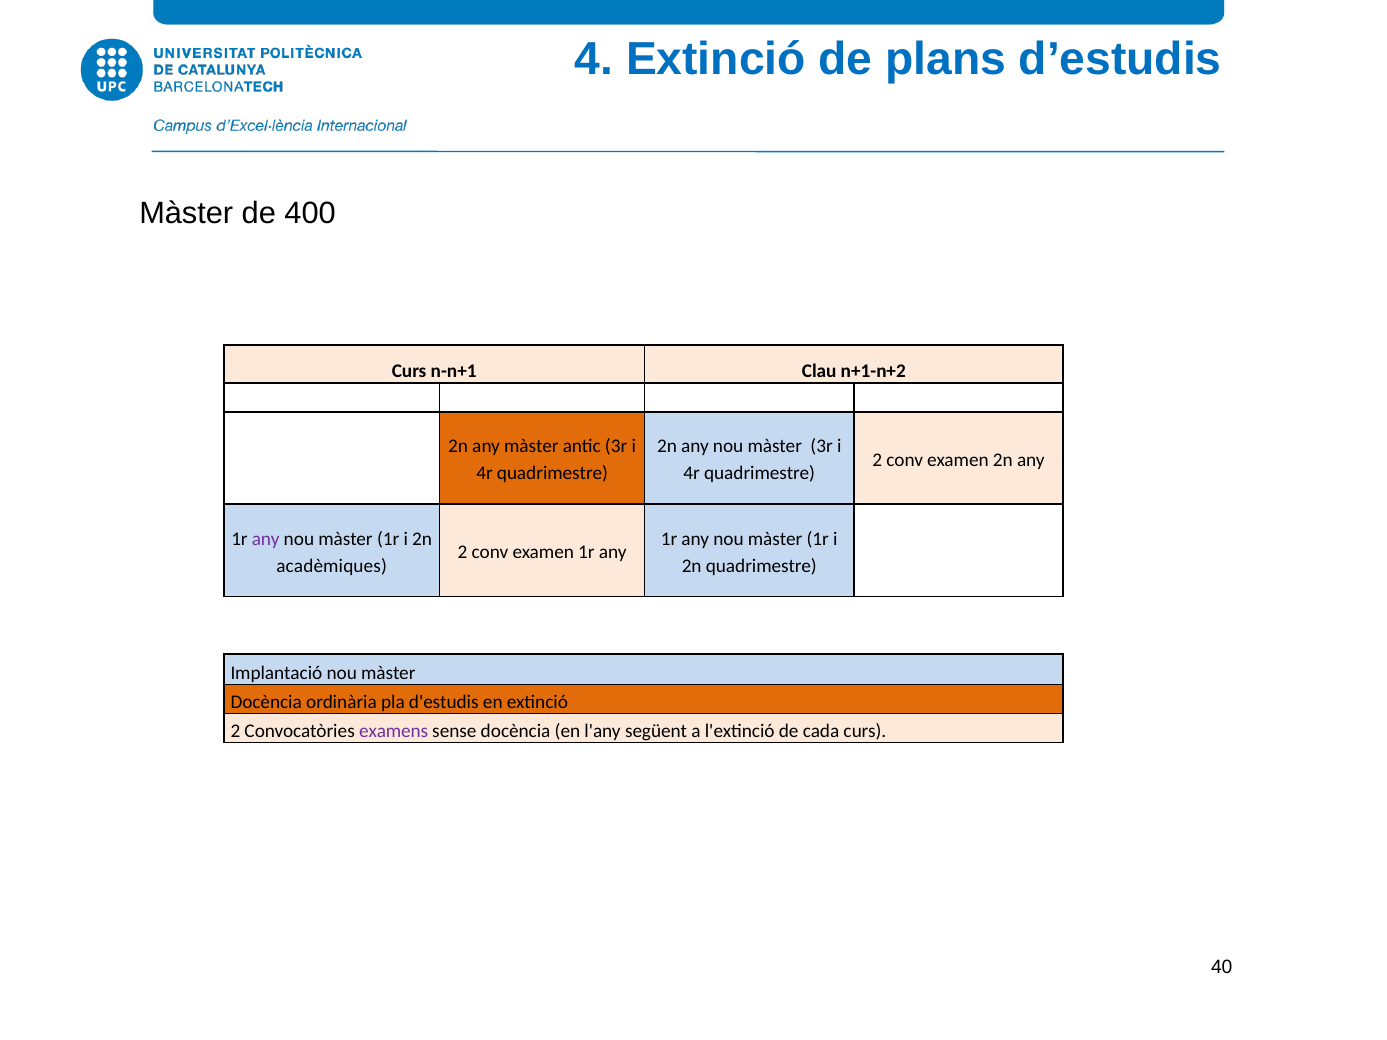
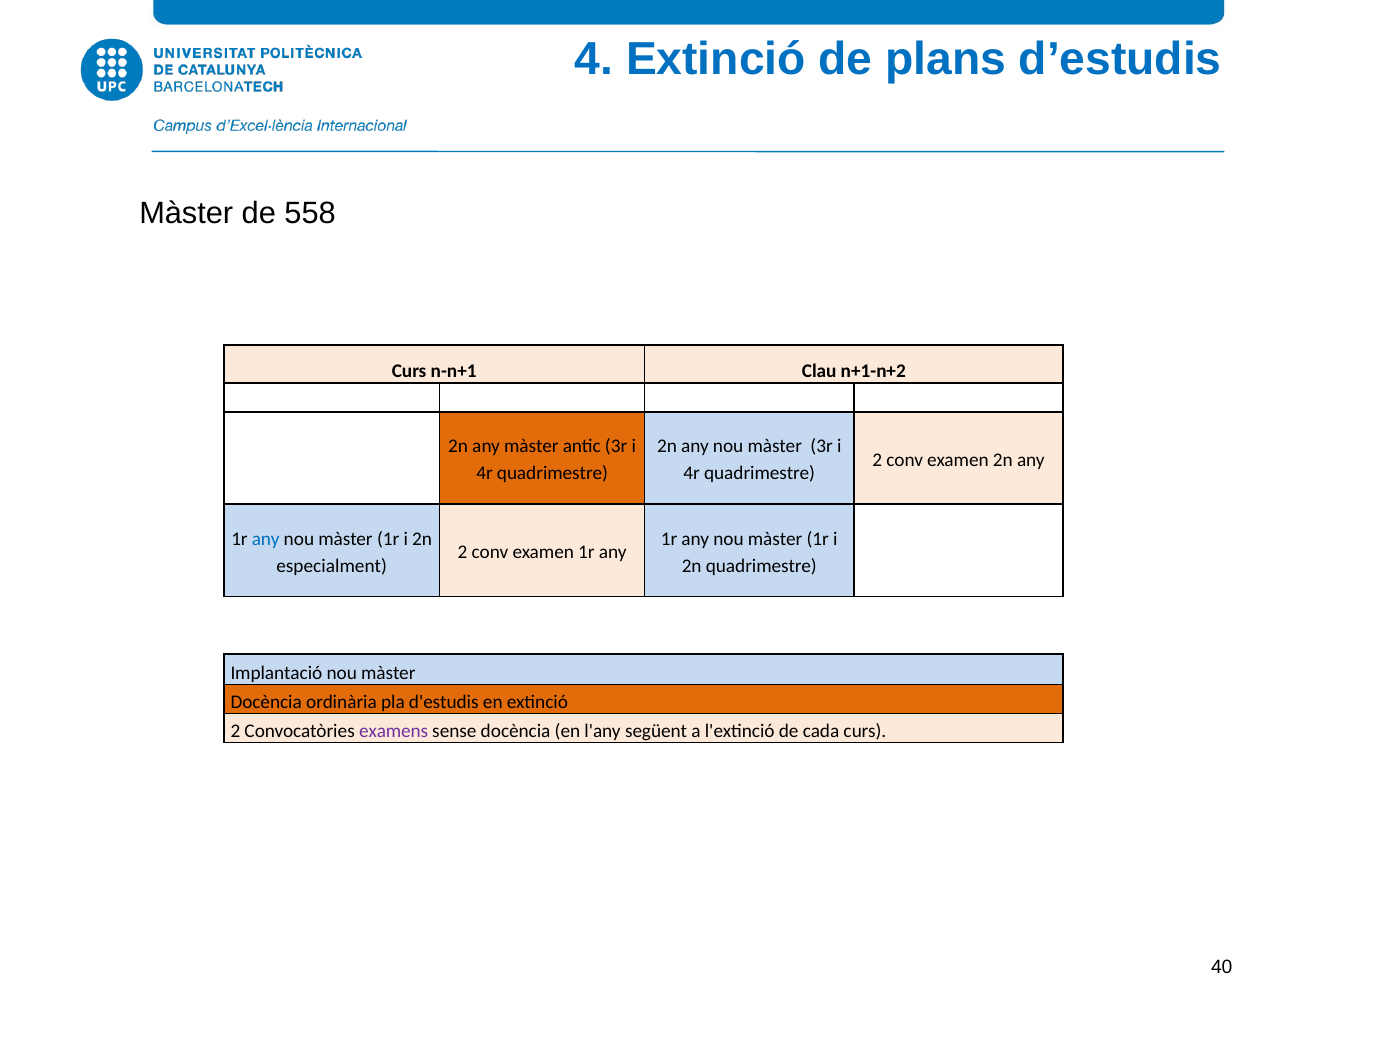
400: 400 -> 558 (310, 214)
any colour: purple -> blue (266, 539)
acadèmiques: acadèmiques -> especialment (332, 566)
